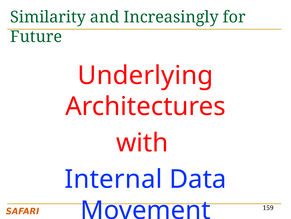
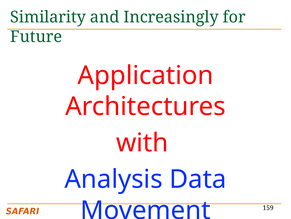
Underlying: Underlying -> Application (146, 75)
Internal: Internal -> Analysis (114, 179)
